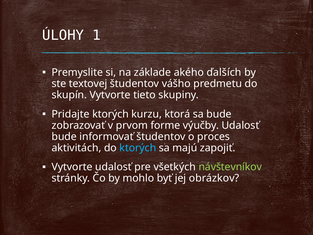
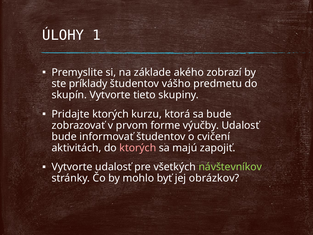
ďalších: ďalších -> zobrazí (224, 72)
textovej: textovej -> príklady (88, 84)
proces: proces -> cvičení (214, 136)
ktorých colour: light blue -> pink (138, 148)
